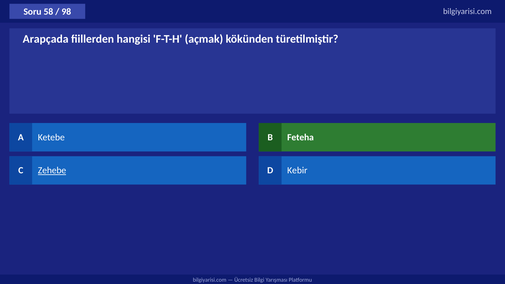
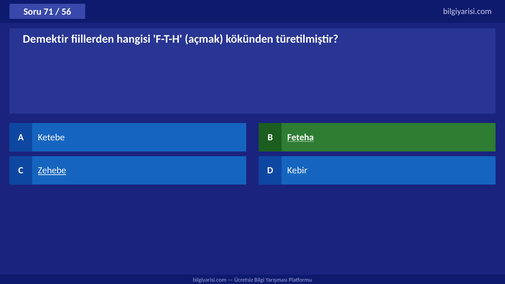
58: 58 -> 71 (48, 12)
98: 98 -> 56 (66, 12)
Arapçada: Arapçada -> Demektir (46, 39)
Feteha underline: none -> present (301, 137)
